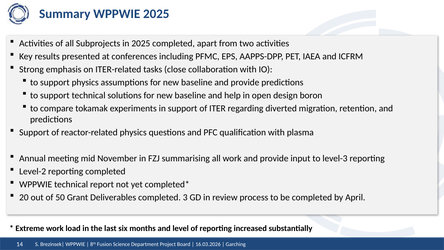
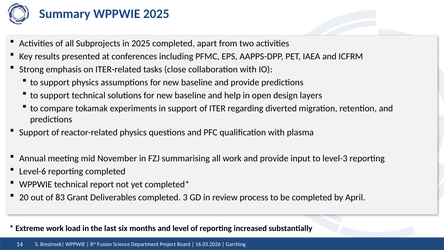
boron: boron -> layers (311, 95)
Level-2: Level-2 -> Level-6 (33, 171)
50: 50 -> 83 (60, 197)
